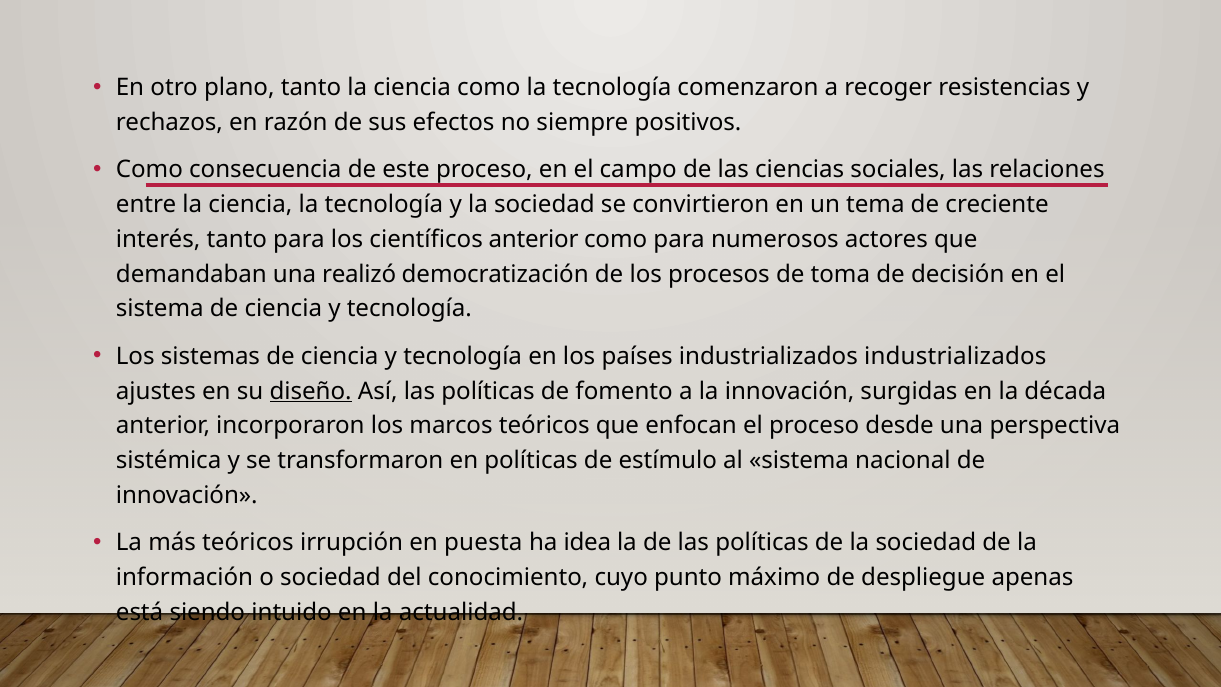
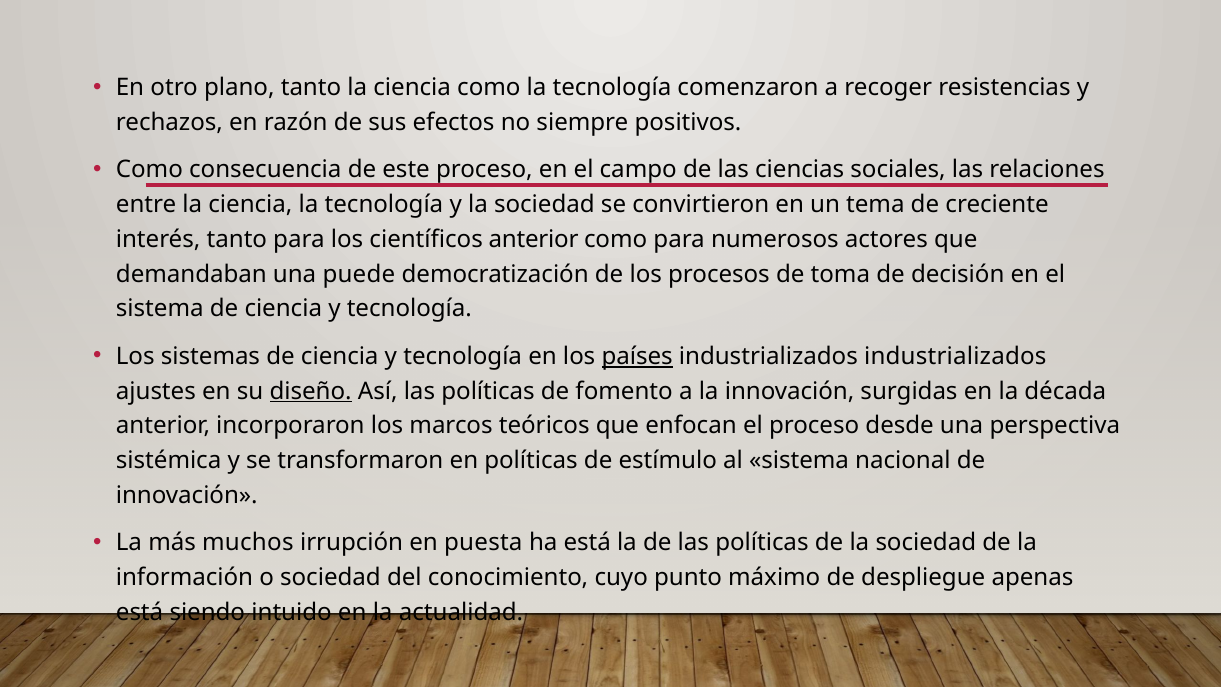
realizó: realizó -> puede (359, 274)
países underline: none -> present (637, 356)
más teóricos: teóricos -> muchos (248, 543)
ha idea: idea -> está (587, 543)
